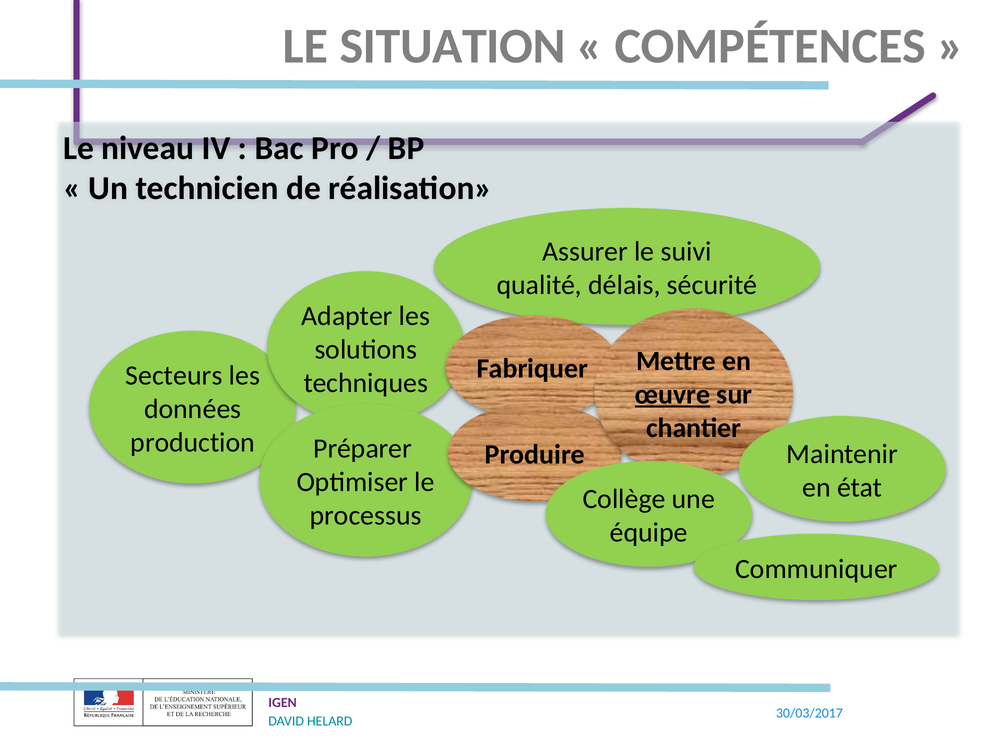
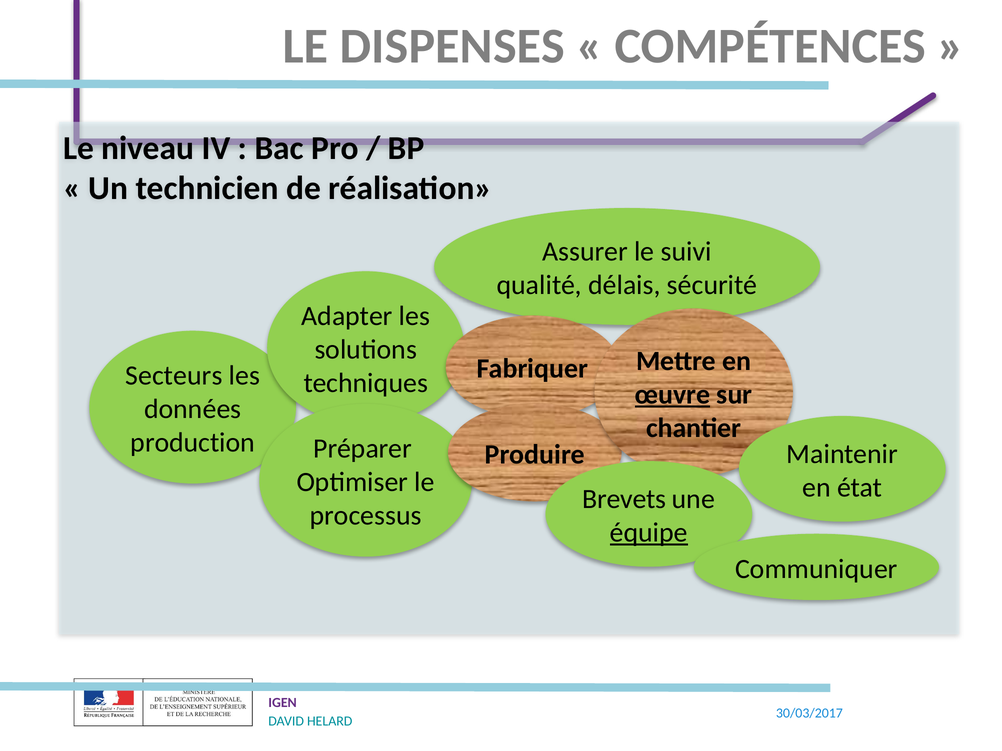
SITUATION: SITUATION -> DISPENSES (452, 46)
Collège: Collège -> Brevets (624, 499)
équipe underline: none -> present (649, 533)
